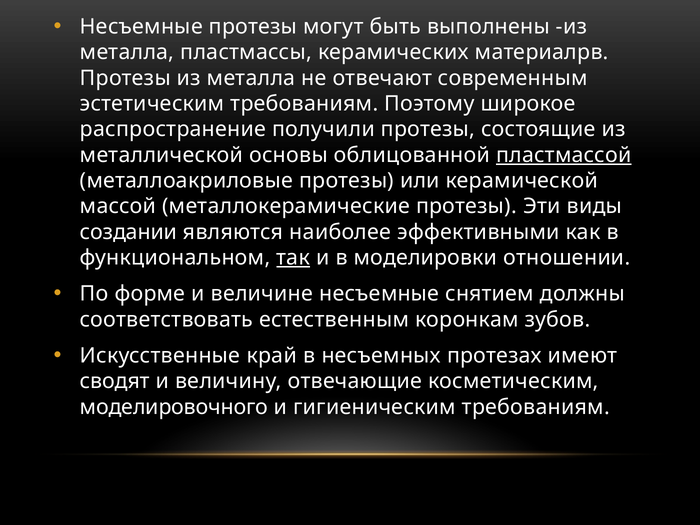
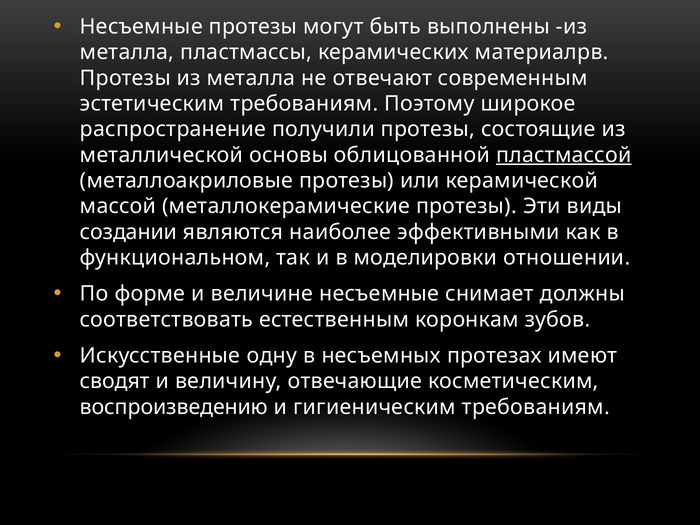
так underline: present -> none (293, 258)
снятием: снятием -> снимает (489, 294)
край: край -> одну (272, 356)
моделировочного: моделировочного -> воспроизведению (174, 407)
